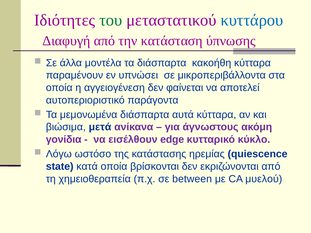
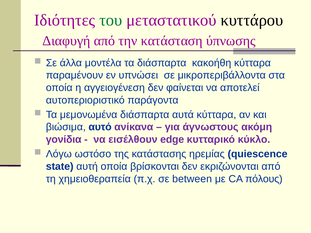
κυττάρου colour: blue -> black (252, 20)
μετά: μετά -> αυτό (100, 127)
κατά: κατά -> αυτή (87, 167)
μυελού: μυελού -> πόλους (264, 179)
